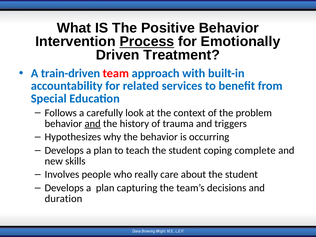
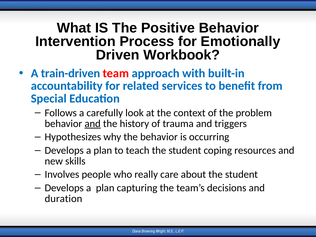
Process underline: present -> none (147, 42)
Treatment: Treatment -> Workbook (182, 55)
complete: complete -> resources (255, 150)
